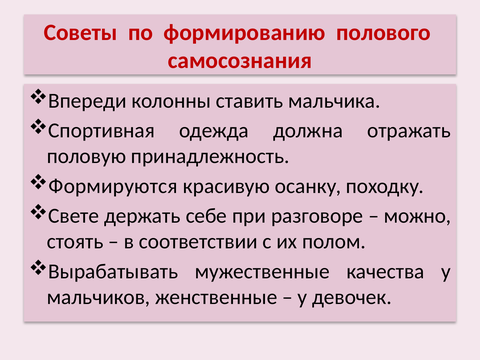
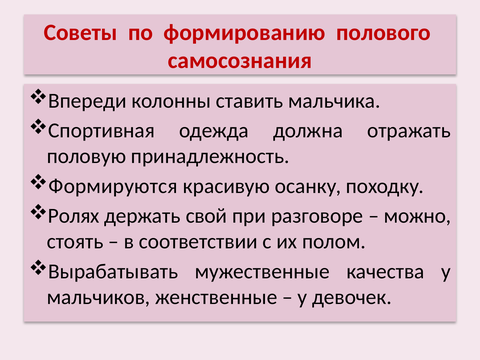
Свете: Свете -> Ролях (74, 216)
себе: себе -> свой (206, 216)
